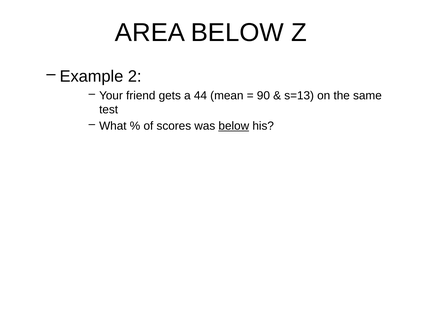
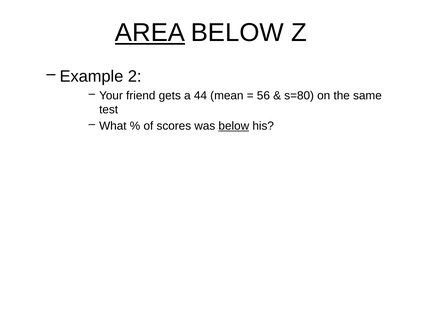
AREA underline: none -> present (150, 33)
90: 90 -> 56 (263, 95)
s=13: s=13 -> s=80 (299, 95)
